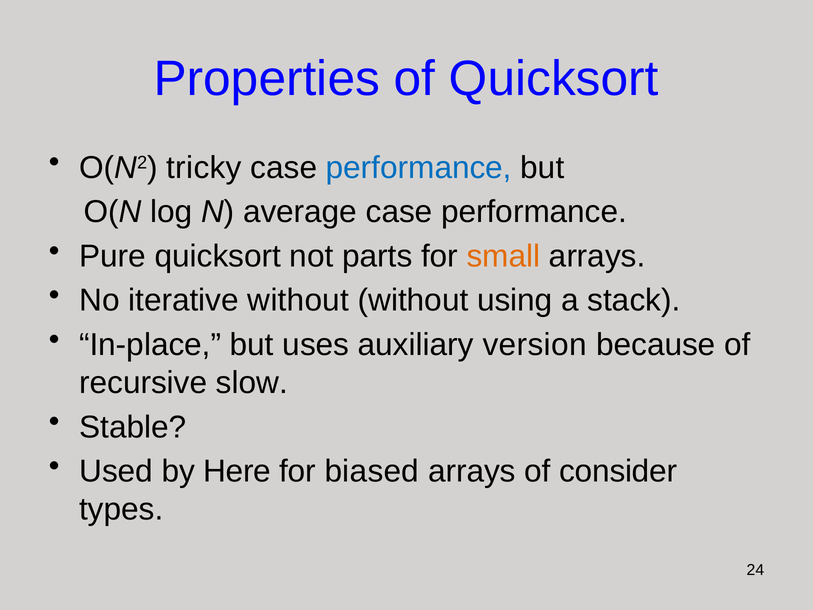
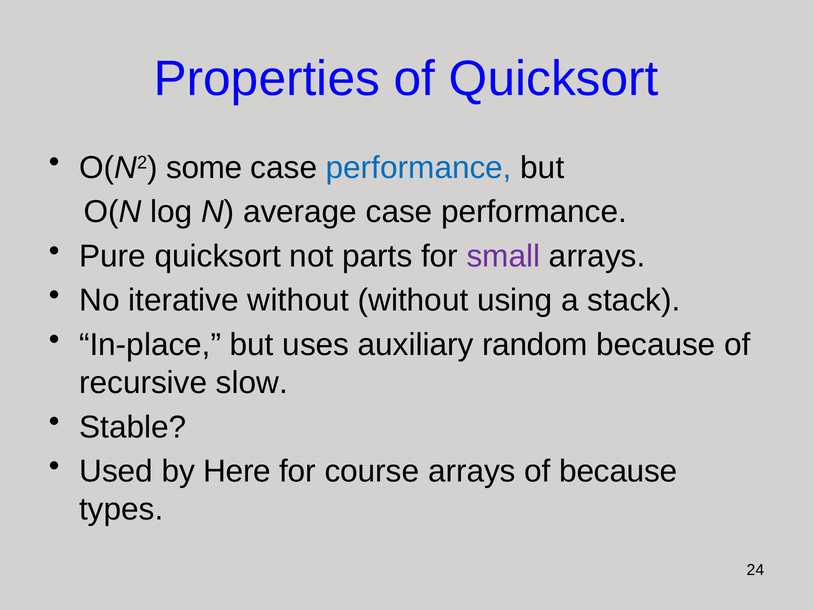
tricky: tricky -> some (204, 168)
small colour: orange -> purple (503, 256)
version: version -> random (535, 345)
biased: biased -> course (372, 471)
of consider: consider -> because (618, 471)
